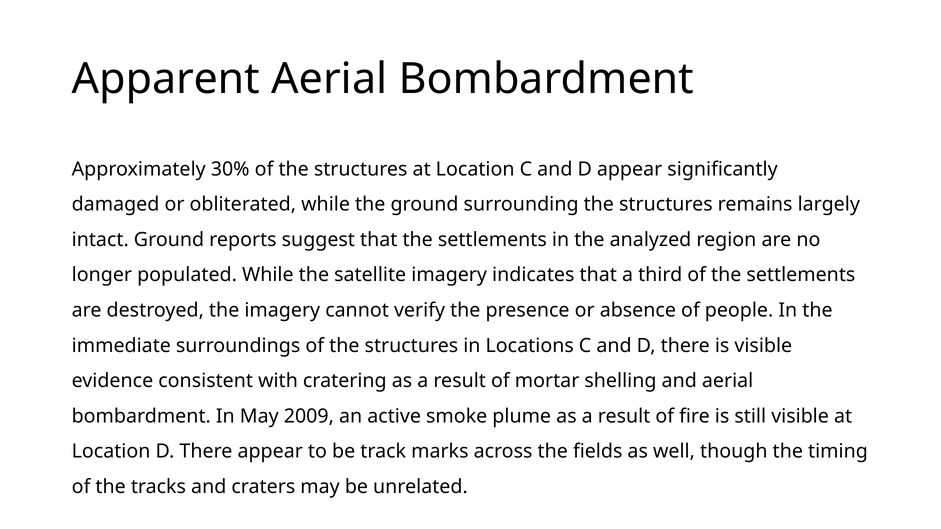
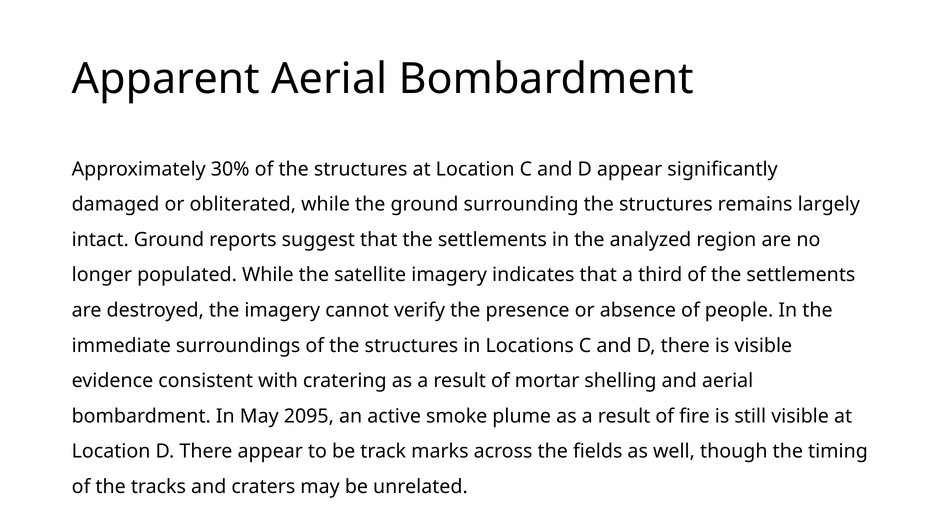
2009: 2009 -> 2095 (309, 416)
